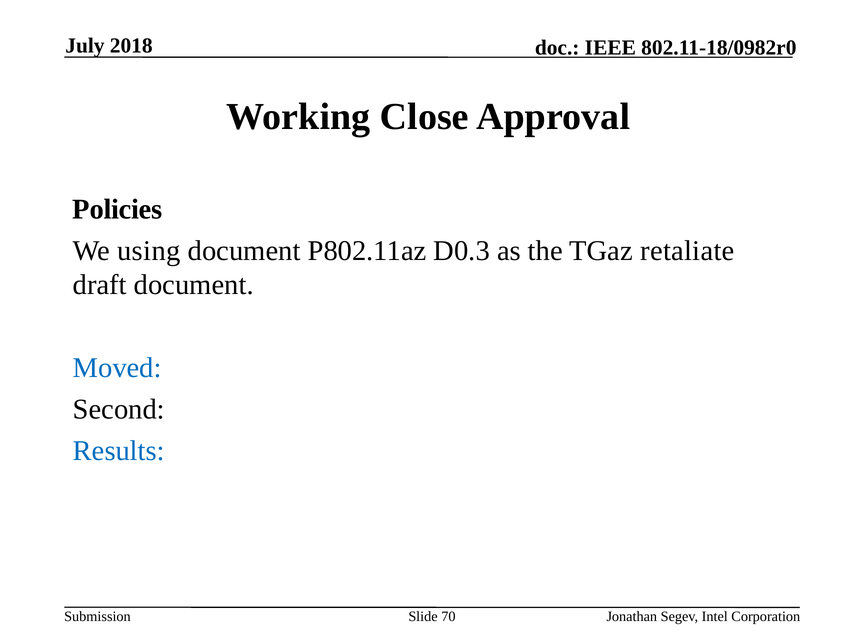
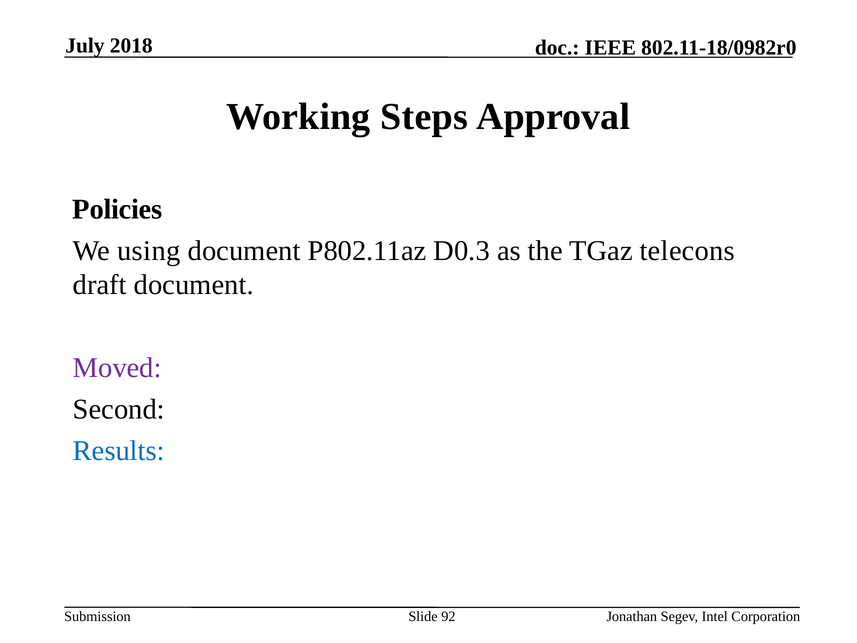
Close: Close -> Steps (424, 117)
retaliate: retaliate -> telecons (687, 251)
Moved colour: blue -> purple (117, 368)
70: 70 -> 92 (448, 616)
